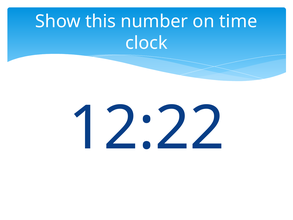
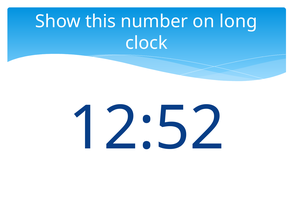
time: time -> long (238, 21)
12:22: 12:22 -> 12:52 (147, 128)
